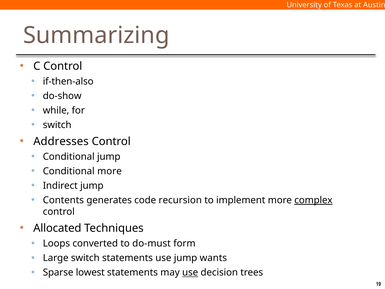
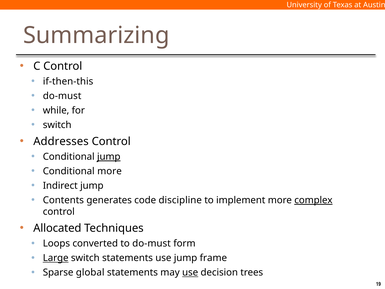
if-then-also: if-then-also -> if-then-this (68, 81)
do-show: do-show -> do-must (62, 96)
jump underline: none -> present (109, 157)
recursion: recursion -> discipline (180, 200)
Large underline: none -> present (56, 258)
wants: wants -> frame (213, 258)
lowest: lowest -> global (90, 272)
